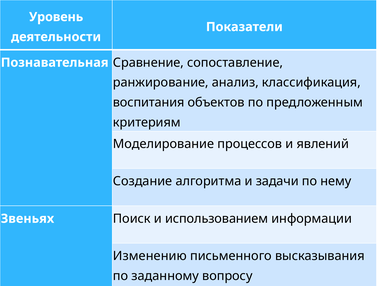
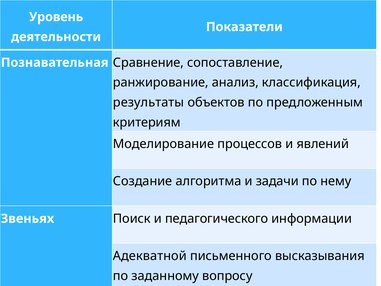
воспитания: воспитания -> результаты (149, 102)
использованием: использованием -> педагогического (217, 218)
Изменению: Изменению -> Адекватной (150, 256)
